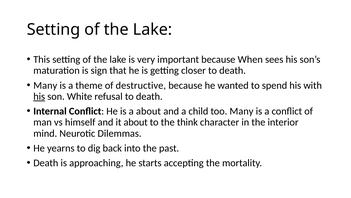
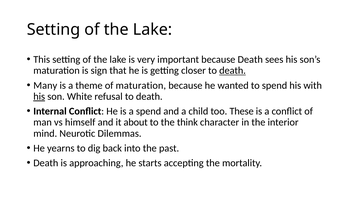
because When: When -> Death (250, 59)
death underline: none -> present (233, 70)
of destructive: destructive -> maturation (141, 85)
a about: about -> spend (149, 111)
too Many: Many -> These (242, 111)
